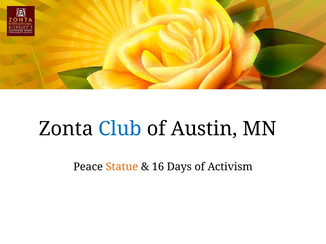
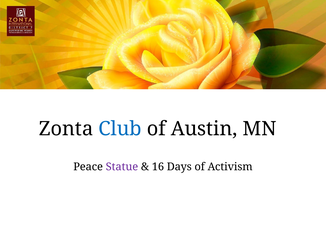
Statue colour: orange -> purple (122, 167)
